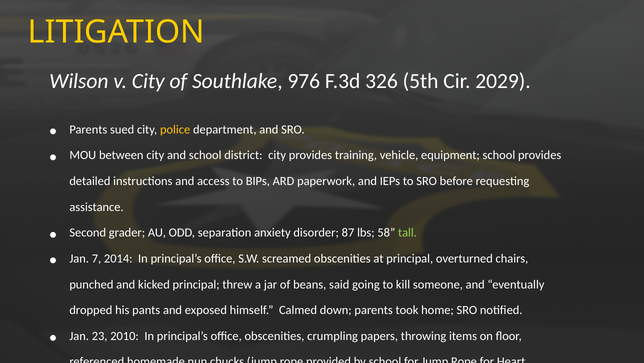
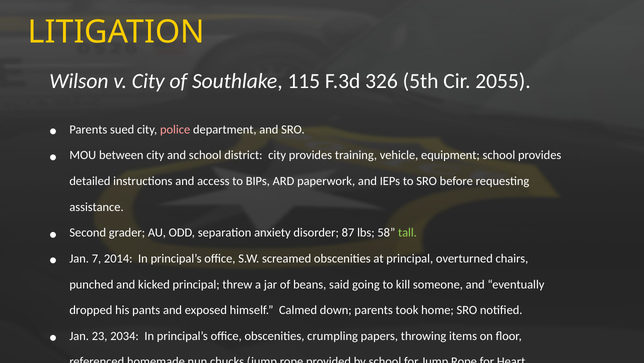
976: 976 -> 115 (304, 81)
2029: 2029 -> 2055 (503, 81)
police colour: yellow -> pink (175, 129)
2010: 2010 -> 2034 (125, 335)
